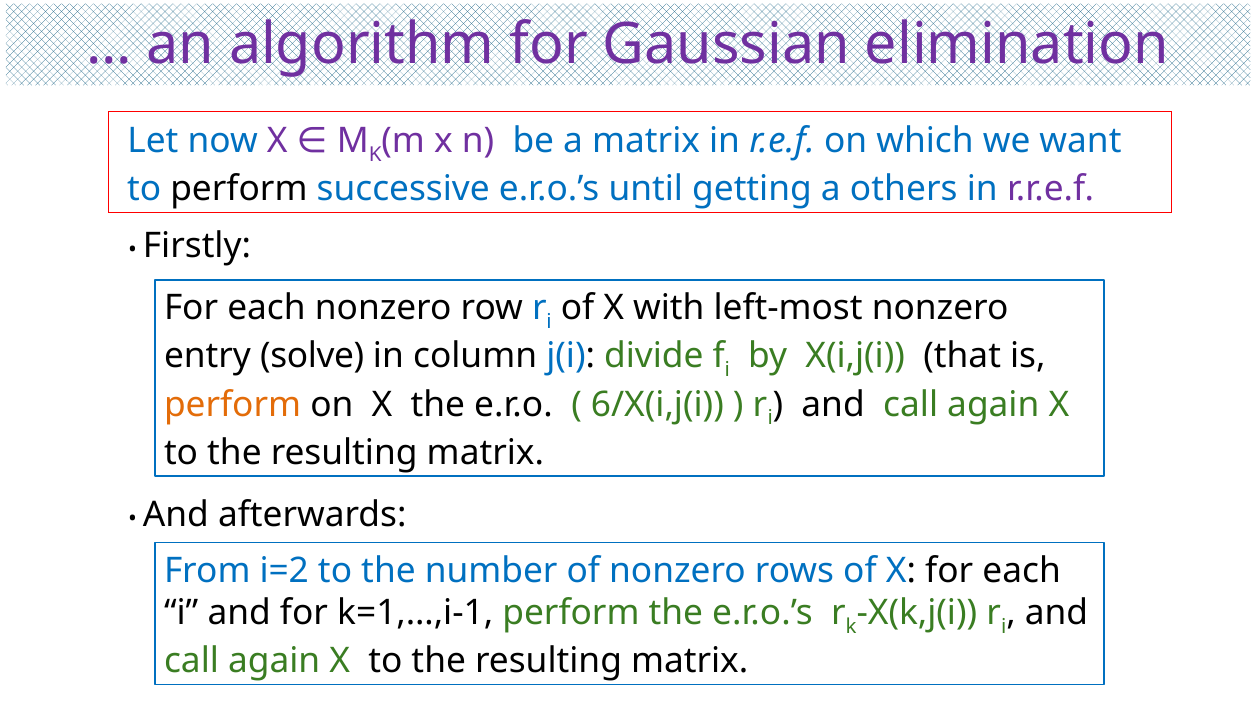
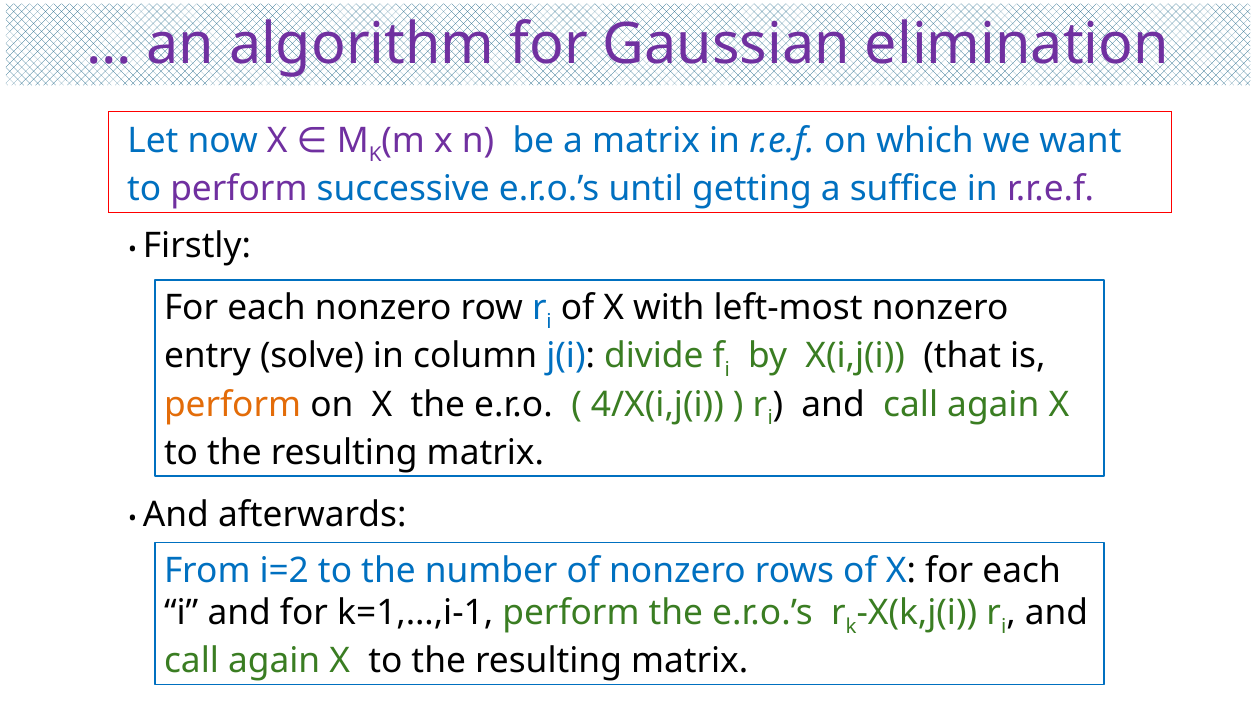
perform colour: black -> purple (239, 189)
others: others -> suffice (904, 189)
6/X(i,j(i: 6/X(i,j(i -> 4/X(i,j(i (657, 405)
